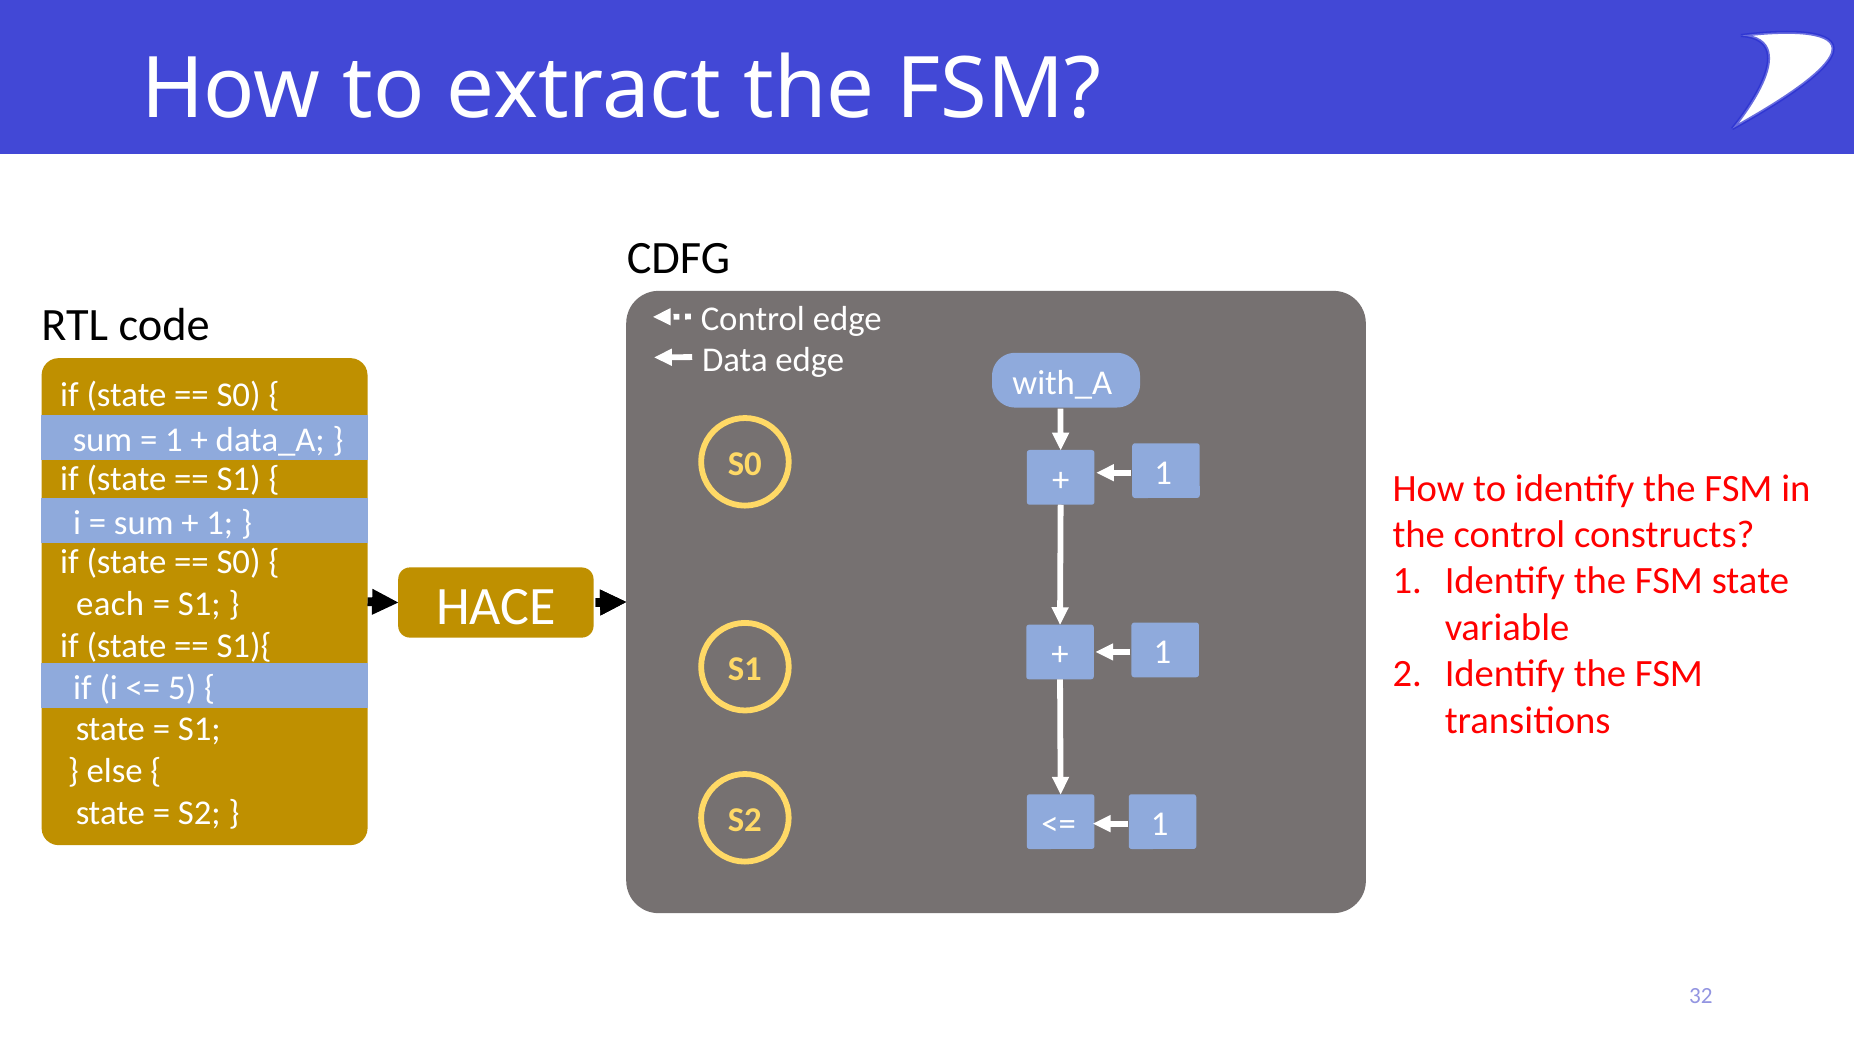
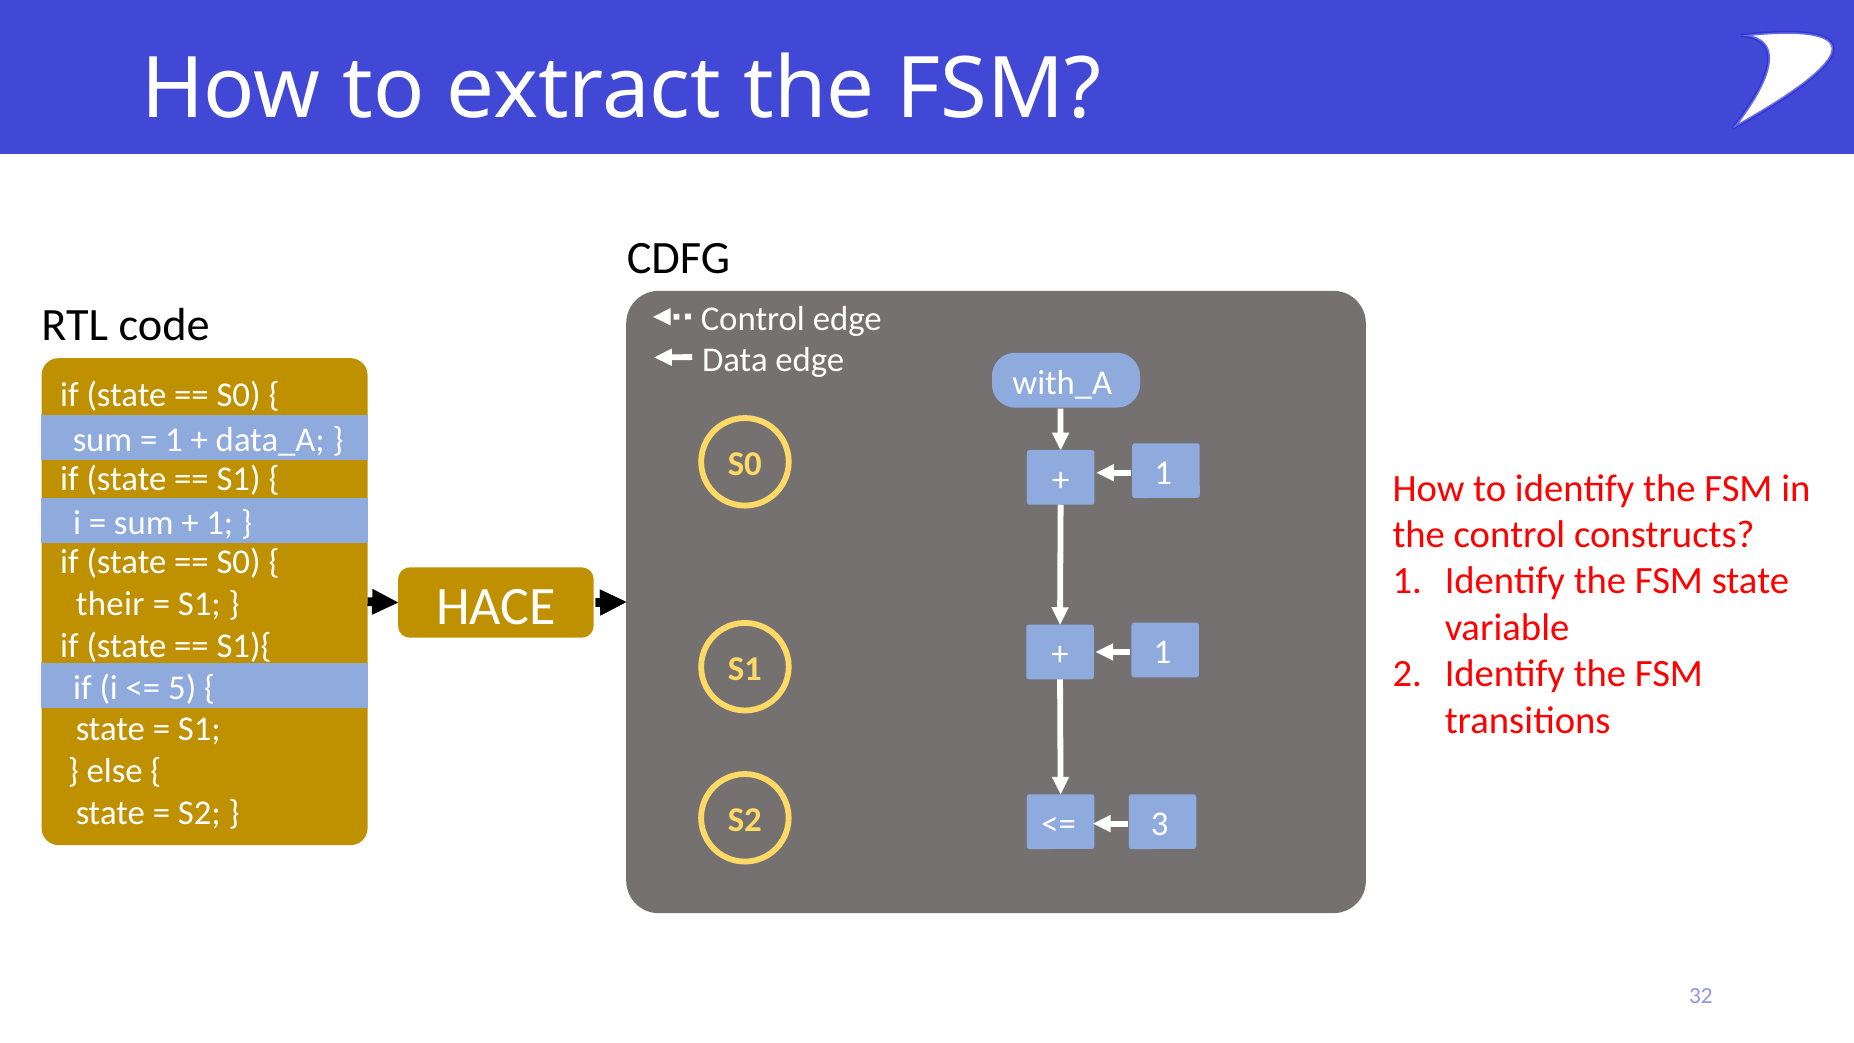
each: each -> their (110, 604)
1: 1 -> 3 (1160, 824)
